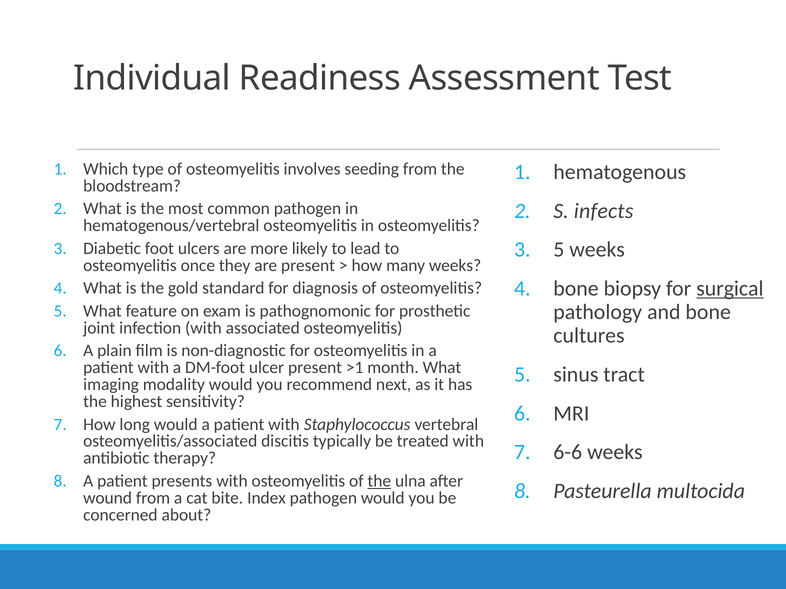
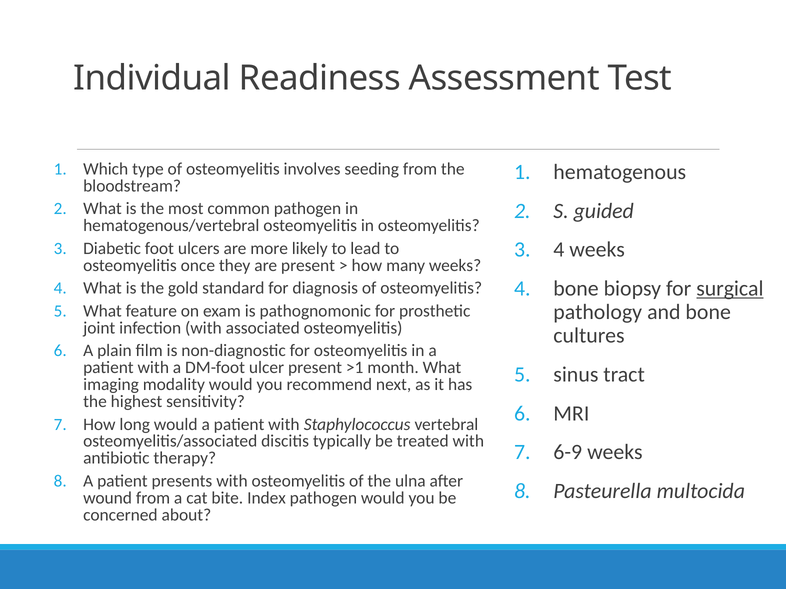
infects: infects -> guided (604, 211)
5: 5 -> 4 (559, 250)
6-6: 6-6 -> 6-9 (568, 453)
the underline: present -> none (379, 481)
